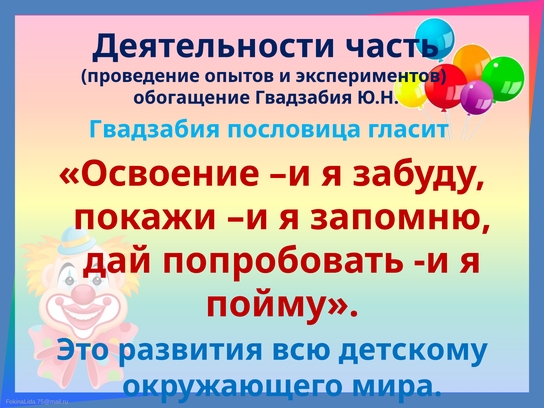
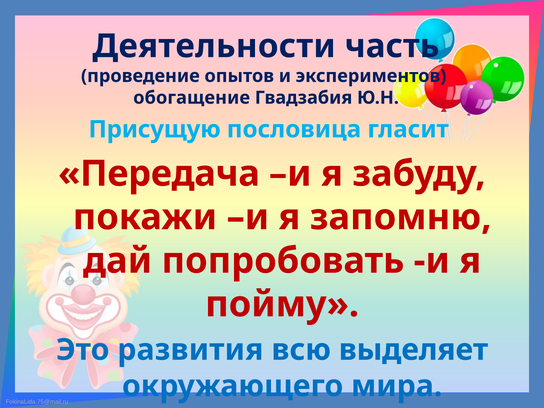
Гвадзабия: Гвадзабия -> Присущую (155, 129)
Освоение: Освоение -> Передача (159, 174)
детскому: детскому -> выделяет (413, 350)
